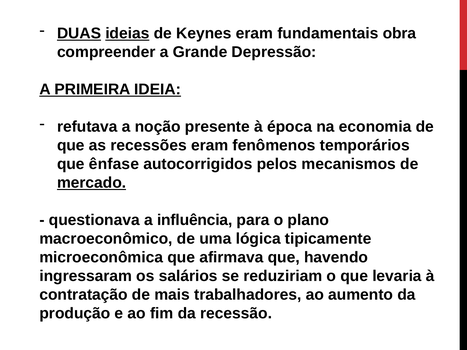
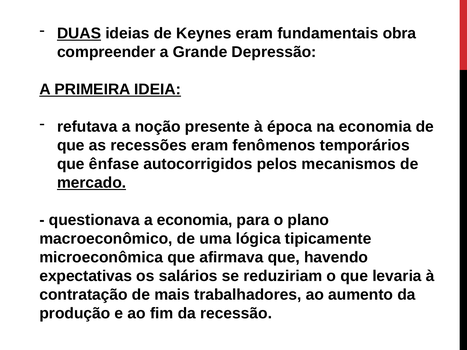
ideias underline: present -> none (127, 33)
a influência: influência -> economia (195, 220)
ingressaram: ingressaram -> expectativas (86, 276)
